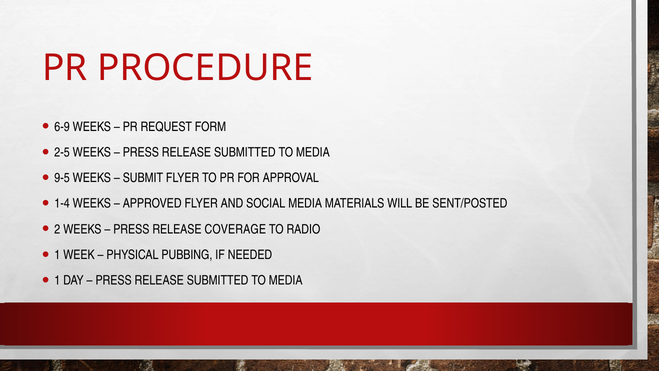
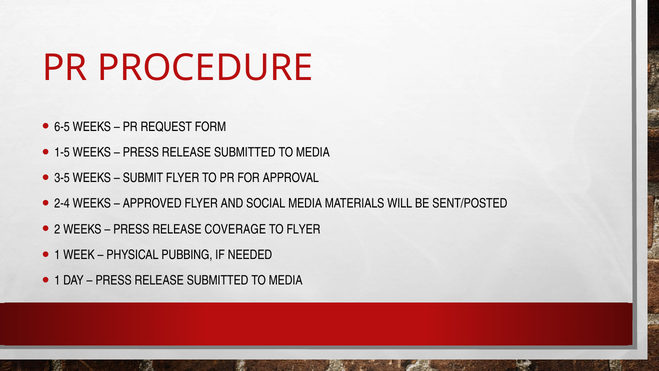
6-9: 6-9 -> 6-5 (62, 127)
2-5: 2-5 -> 1-5 (62, 152)
9-5: 9-5 -> 3-5 (62, 178)
1-4: 1-4 -> 2-4 (62, 203)
TO RADIO: RADIO -> FLYER (303, 229)
